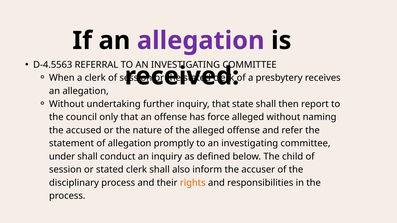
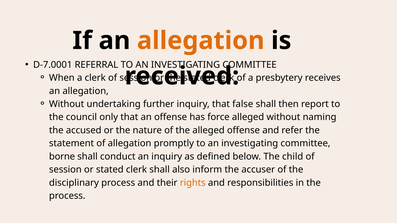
allegation colour: purple -> orange (201, 41)
D-4.5563: D-4.5563 -> D-7.0001 (53, 65)
state: state -> false (243, 104)
under: under -> borne (62, 157)
